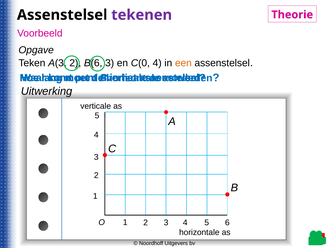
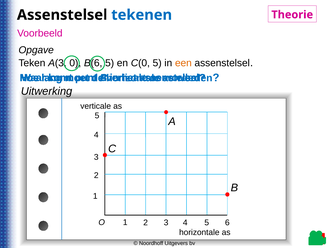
tekenen colour: purple -> blue (142, 15)
A(3 2: 2 -> 0 (75, 63)
B(6 3: 3 -> 5 (110, 63)
C(0 4: 4 -> 5 (157, 63)
